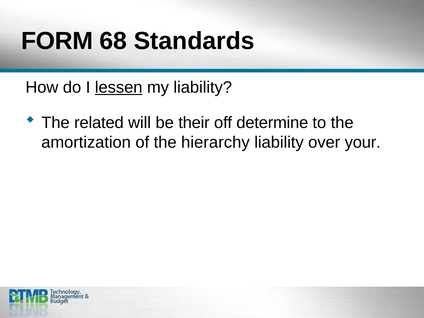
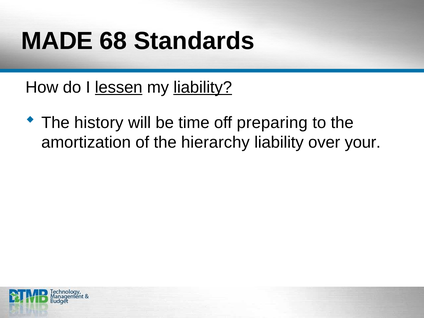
FORM: FORM -> MADE (57, 41)
liability underline: none -> present (203, 87)
related: related -> history (99, 123)
their: their -> time (194, 123)
determine: determine -> preparing (272, 123)
